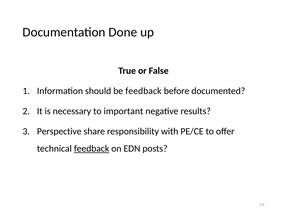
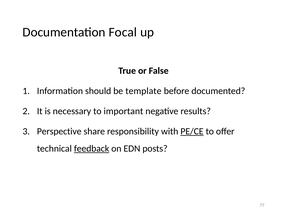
Done: Done -> Focal (123, 32)
be feedback: feedback -> template (143, 91)
PE/CE underline: none -> present (192, 132)
